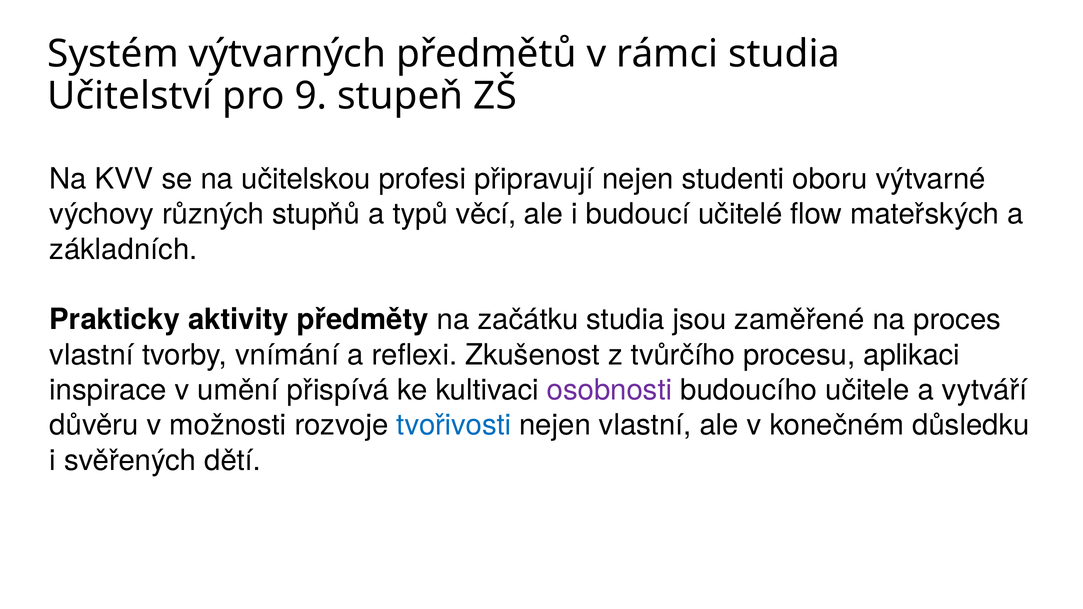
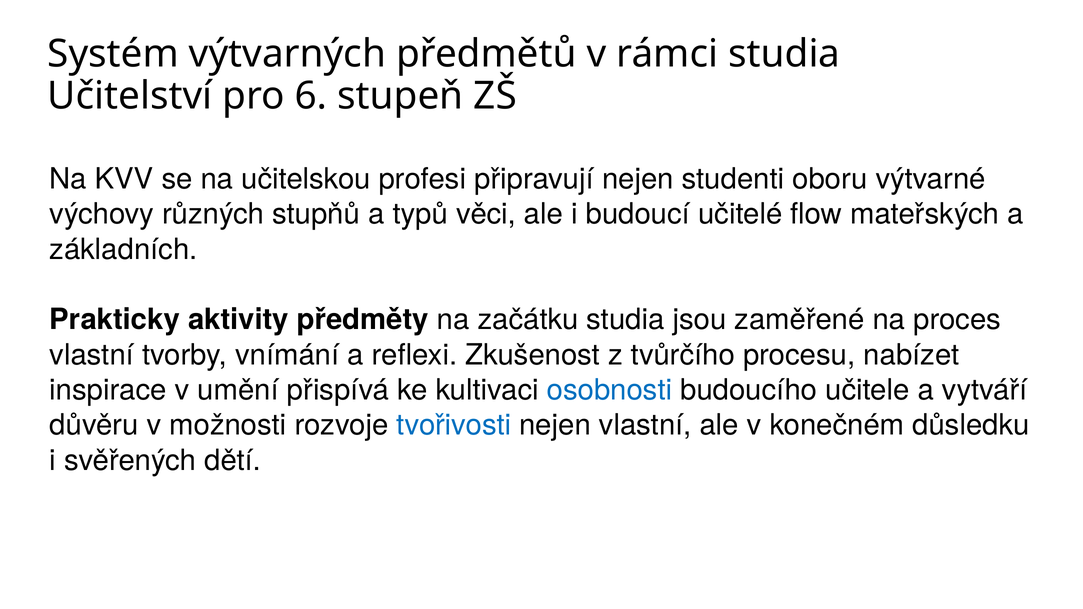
9: 9 -> 6 (311, 96)
věcí: věcí -> věci (486, 214)
aplikaci: aplikaci -> nabízet (912, 355)
osobnosti colour: purple -> blue (610, 390)
